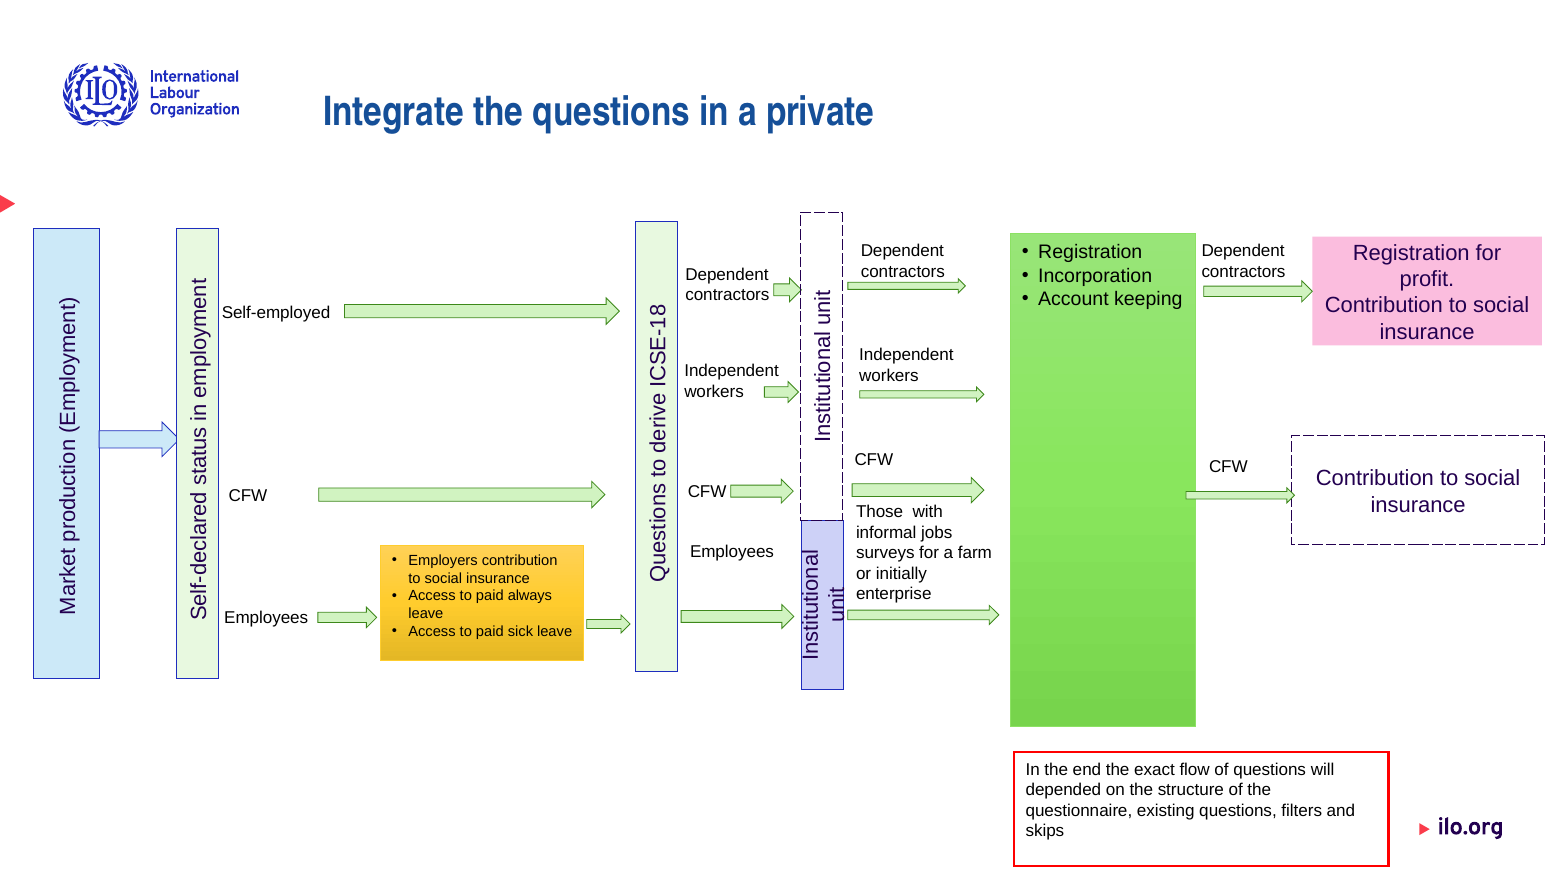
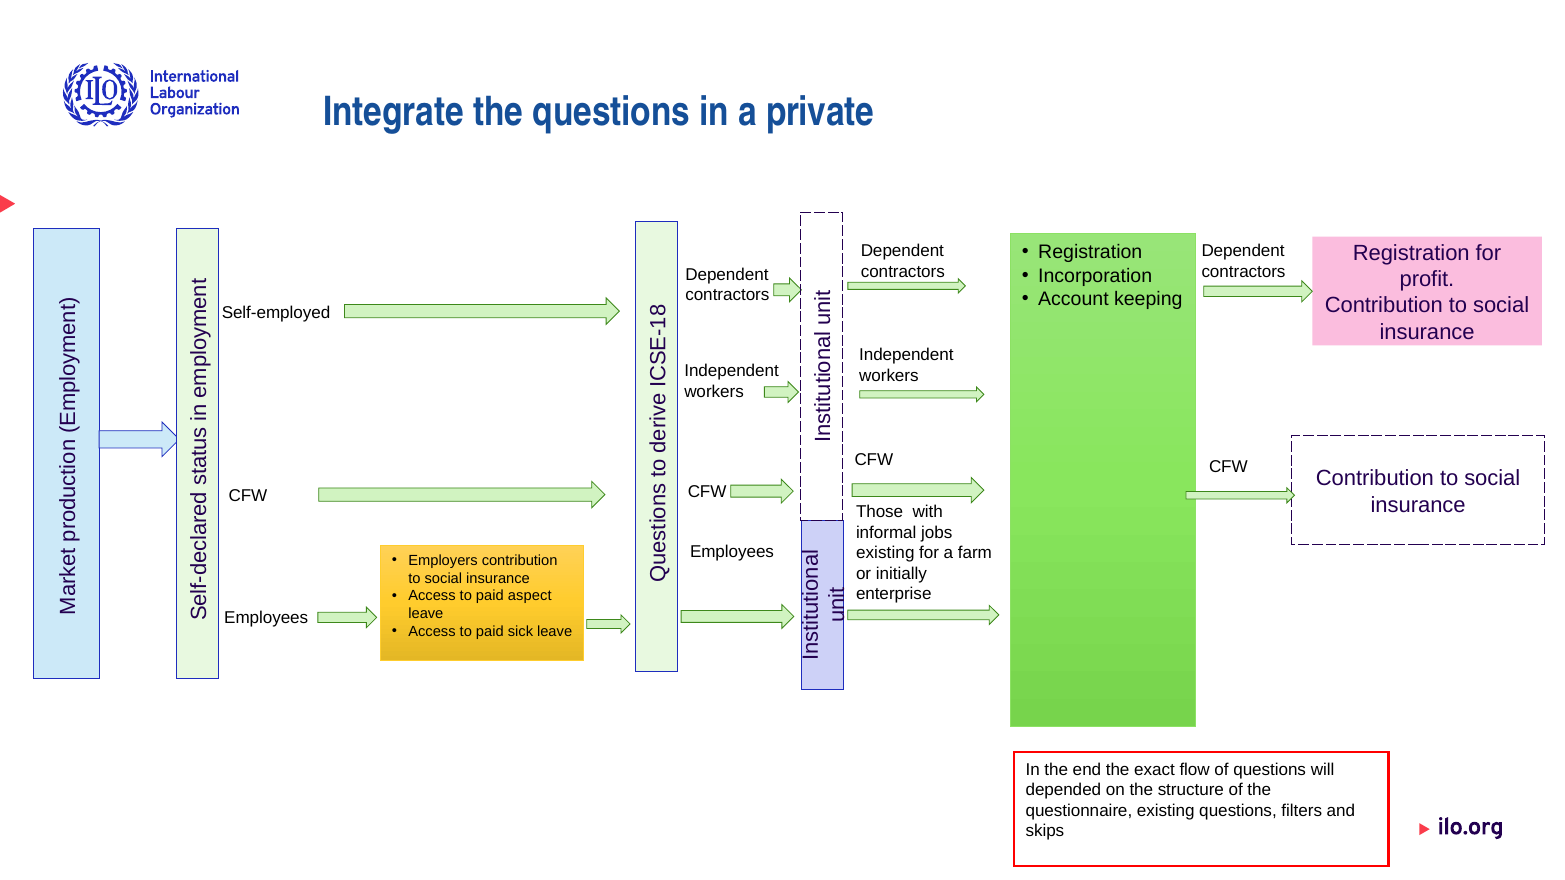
surveys: surveys -> existing (885, 553)
always: always -> aspect (530, 596)
